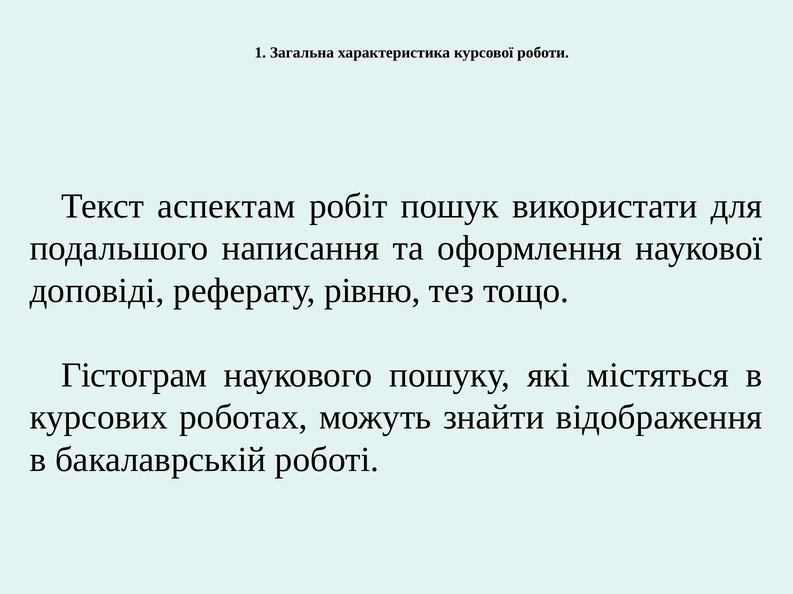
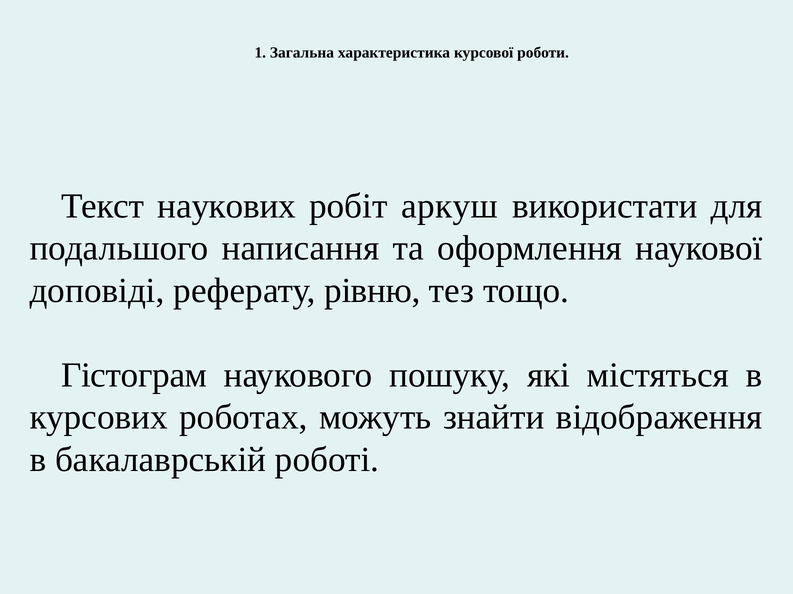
аспектам: аспектам -> наукових (227, 206)
пошук: пошук -> аркуш (450, 206)
